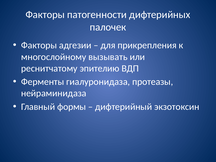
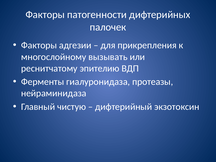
формы: формы -> чистую (72, 107)
